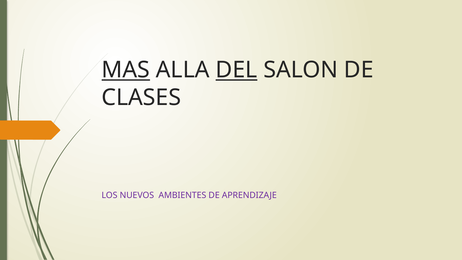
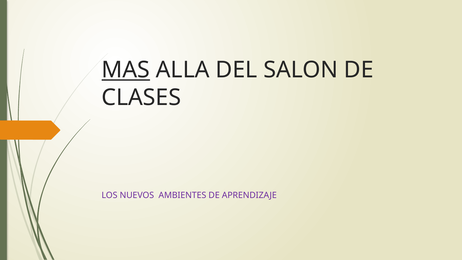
DEL underline: present -> none (236, 70)
